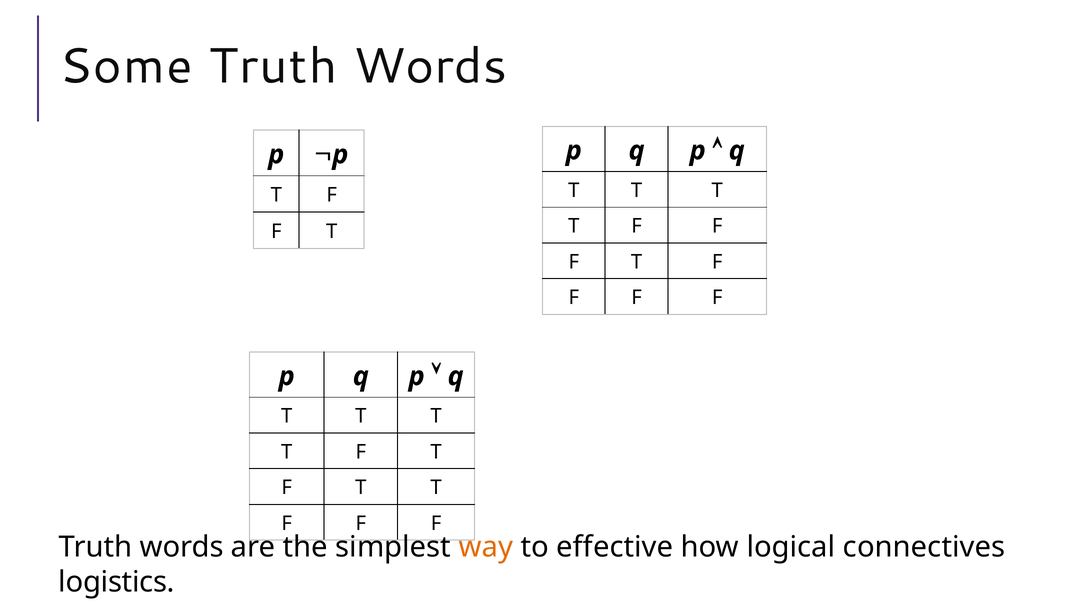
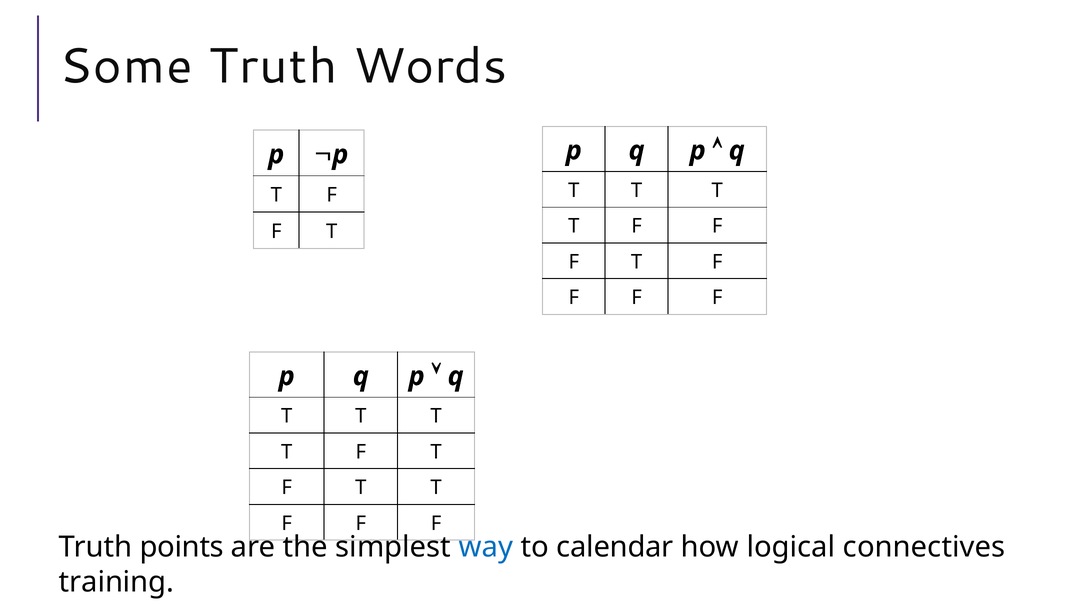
words: words -> points (182, 546)
way colour: orange -> blue (486, 546)
effective: effective -> calendar (615, 546)
logistics: logistics -> training (116, 582)
